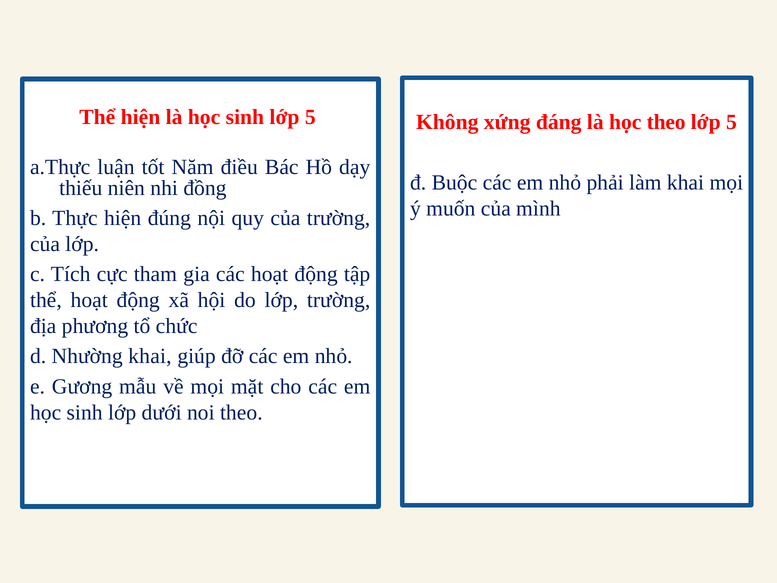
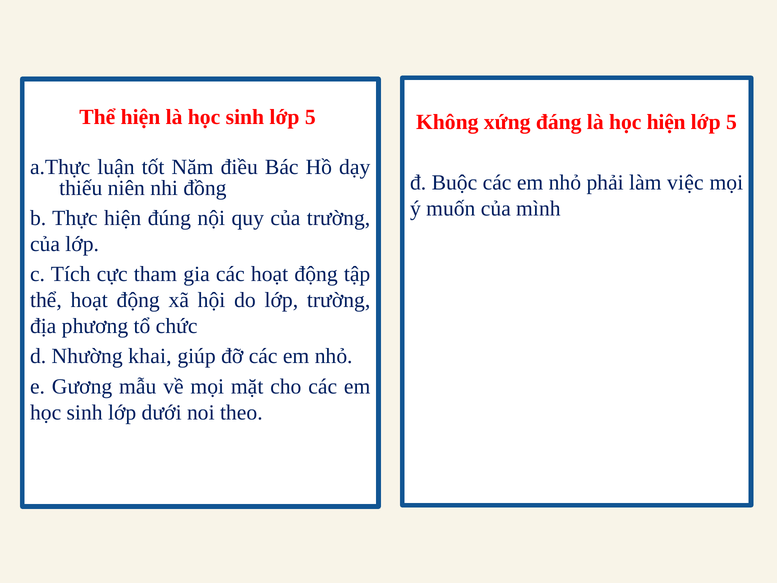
học theo: theo -> hiện (666, 122)
làm khai: khai -> việc (685, 182)
